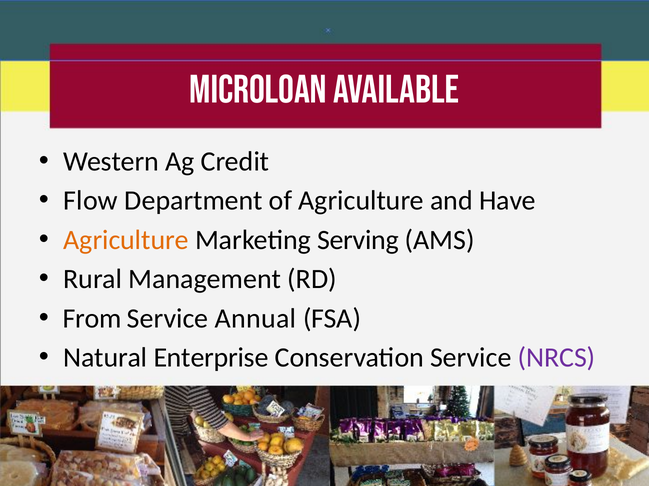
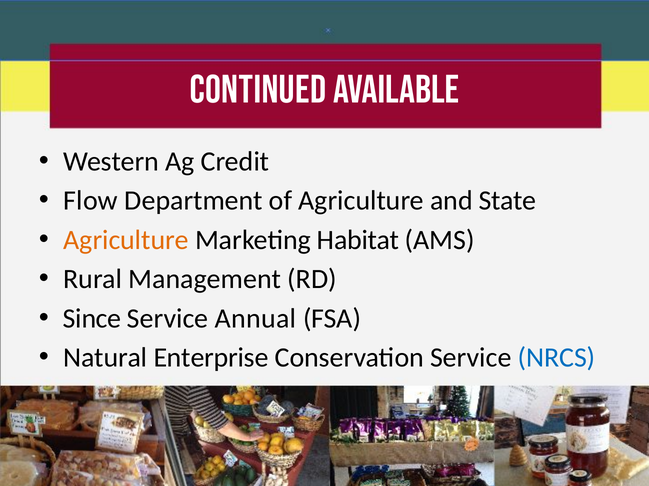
Microloan: Microloan -> Continued (258, 90)
Have: Have -> State (508, 201)
Serving: Serving -> Habitat (358, 240)
From: From -> Since (92, 319)
NRCS colour: purple -> blue (557, 358)
